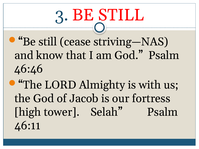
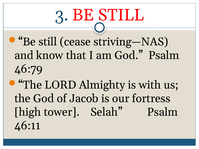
46:46: 46:46 -> 46:79 (29, 69)
